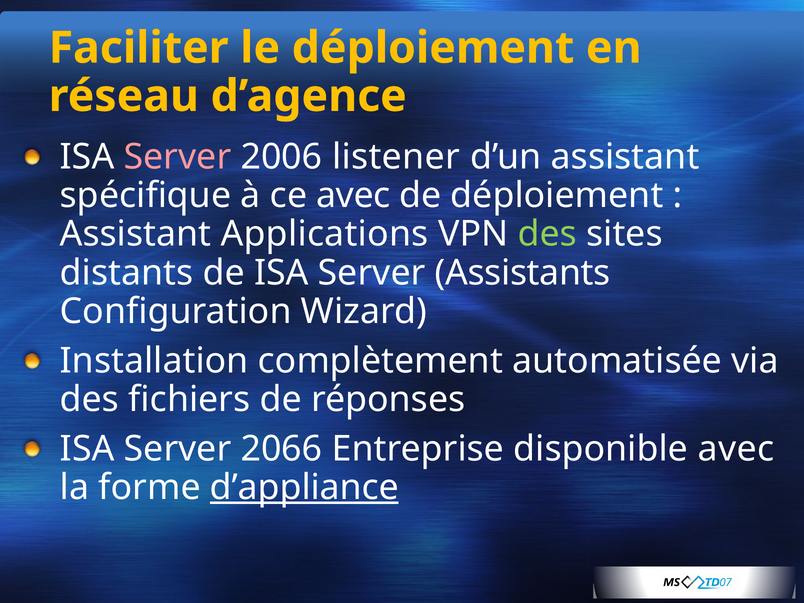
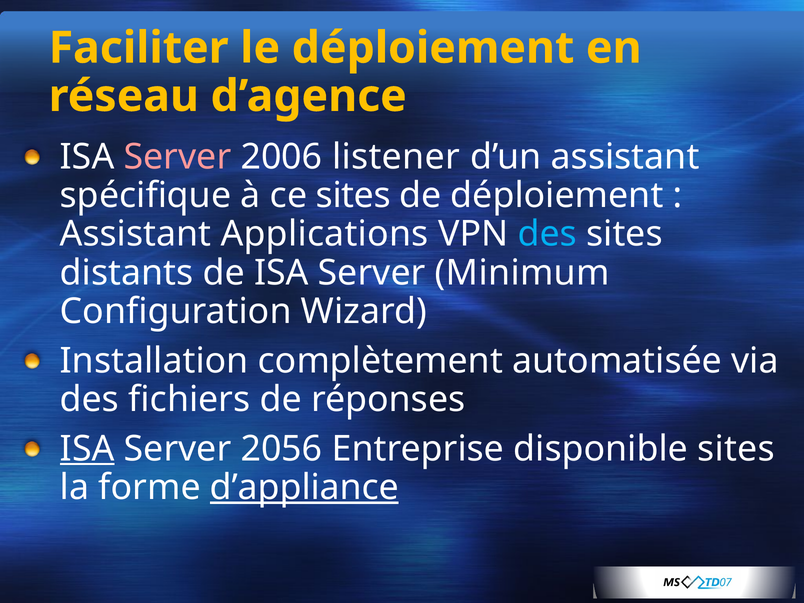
ce avec: avec -> sites (353, 196)
des colour: light green -> light blue (547, 234)
Assistants: Assistants -> Minimum (522, 273)
ISA underline: none -> present (87, 449)
2066: 2066 -> 2056 (281, 449)
disponible avec: avec -> sites (736, 449)
